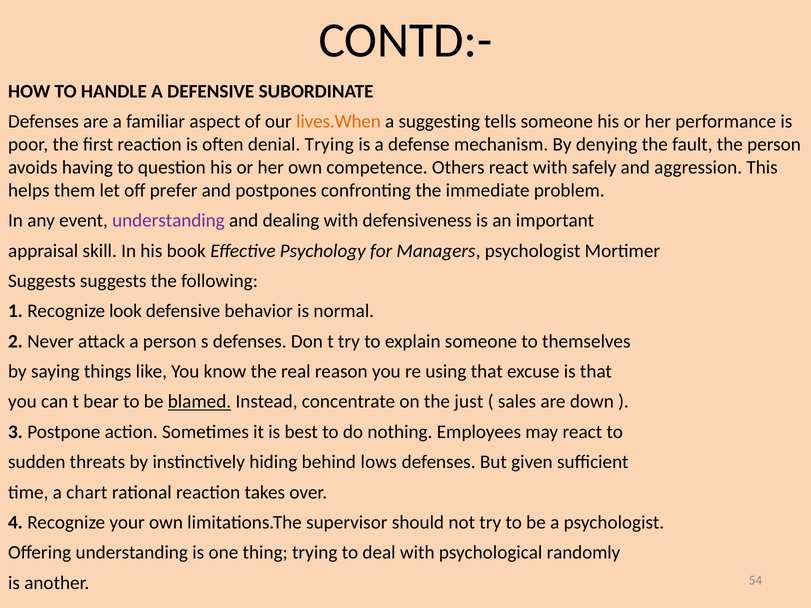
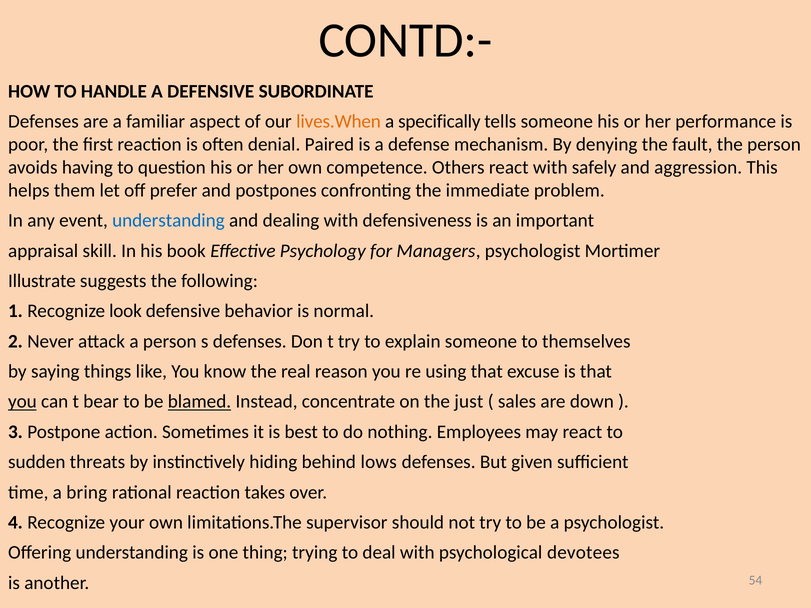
suggesting: suggesting -> specifically (439, 121)
denial Trying: Trying -> Paired (329, 144)
understanding colour: purple -> blue (168, 221)
Suggests: Suggests -> Illustrate (42, 281)
you underline: none -> present (22, 402)
chart: chart -> bring (87, 492)
randomly: randomly -> devotees (583, 553)
